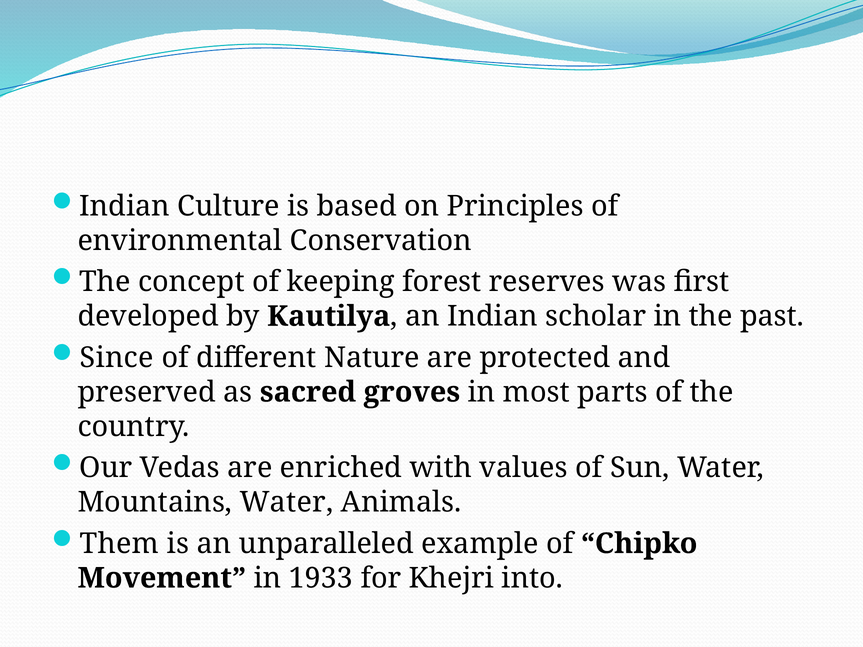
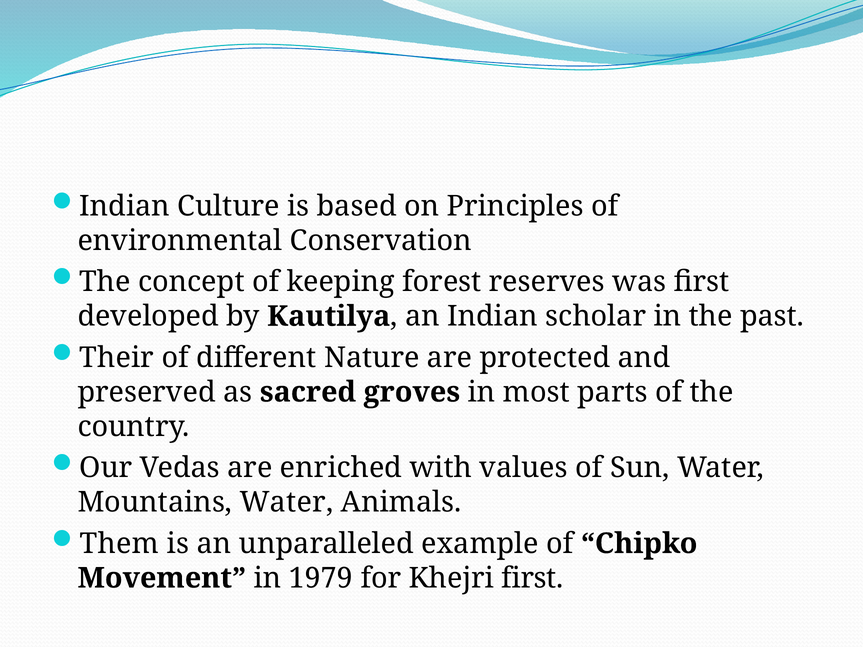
Since: Since -> Their (117, 358)
1933: 1933 -> 1979 (321, 578)
Khejri into: into -> first (532, 578)
